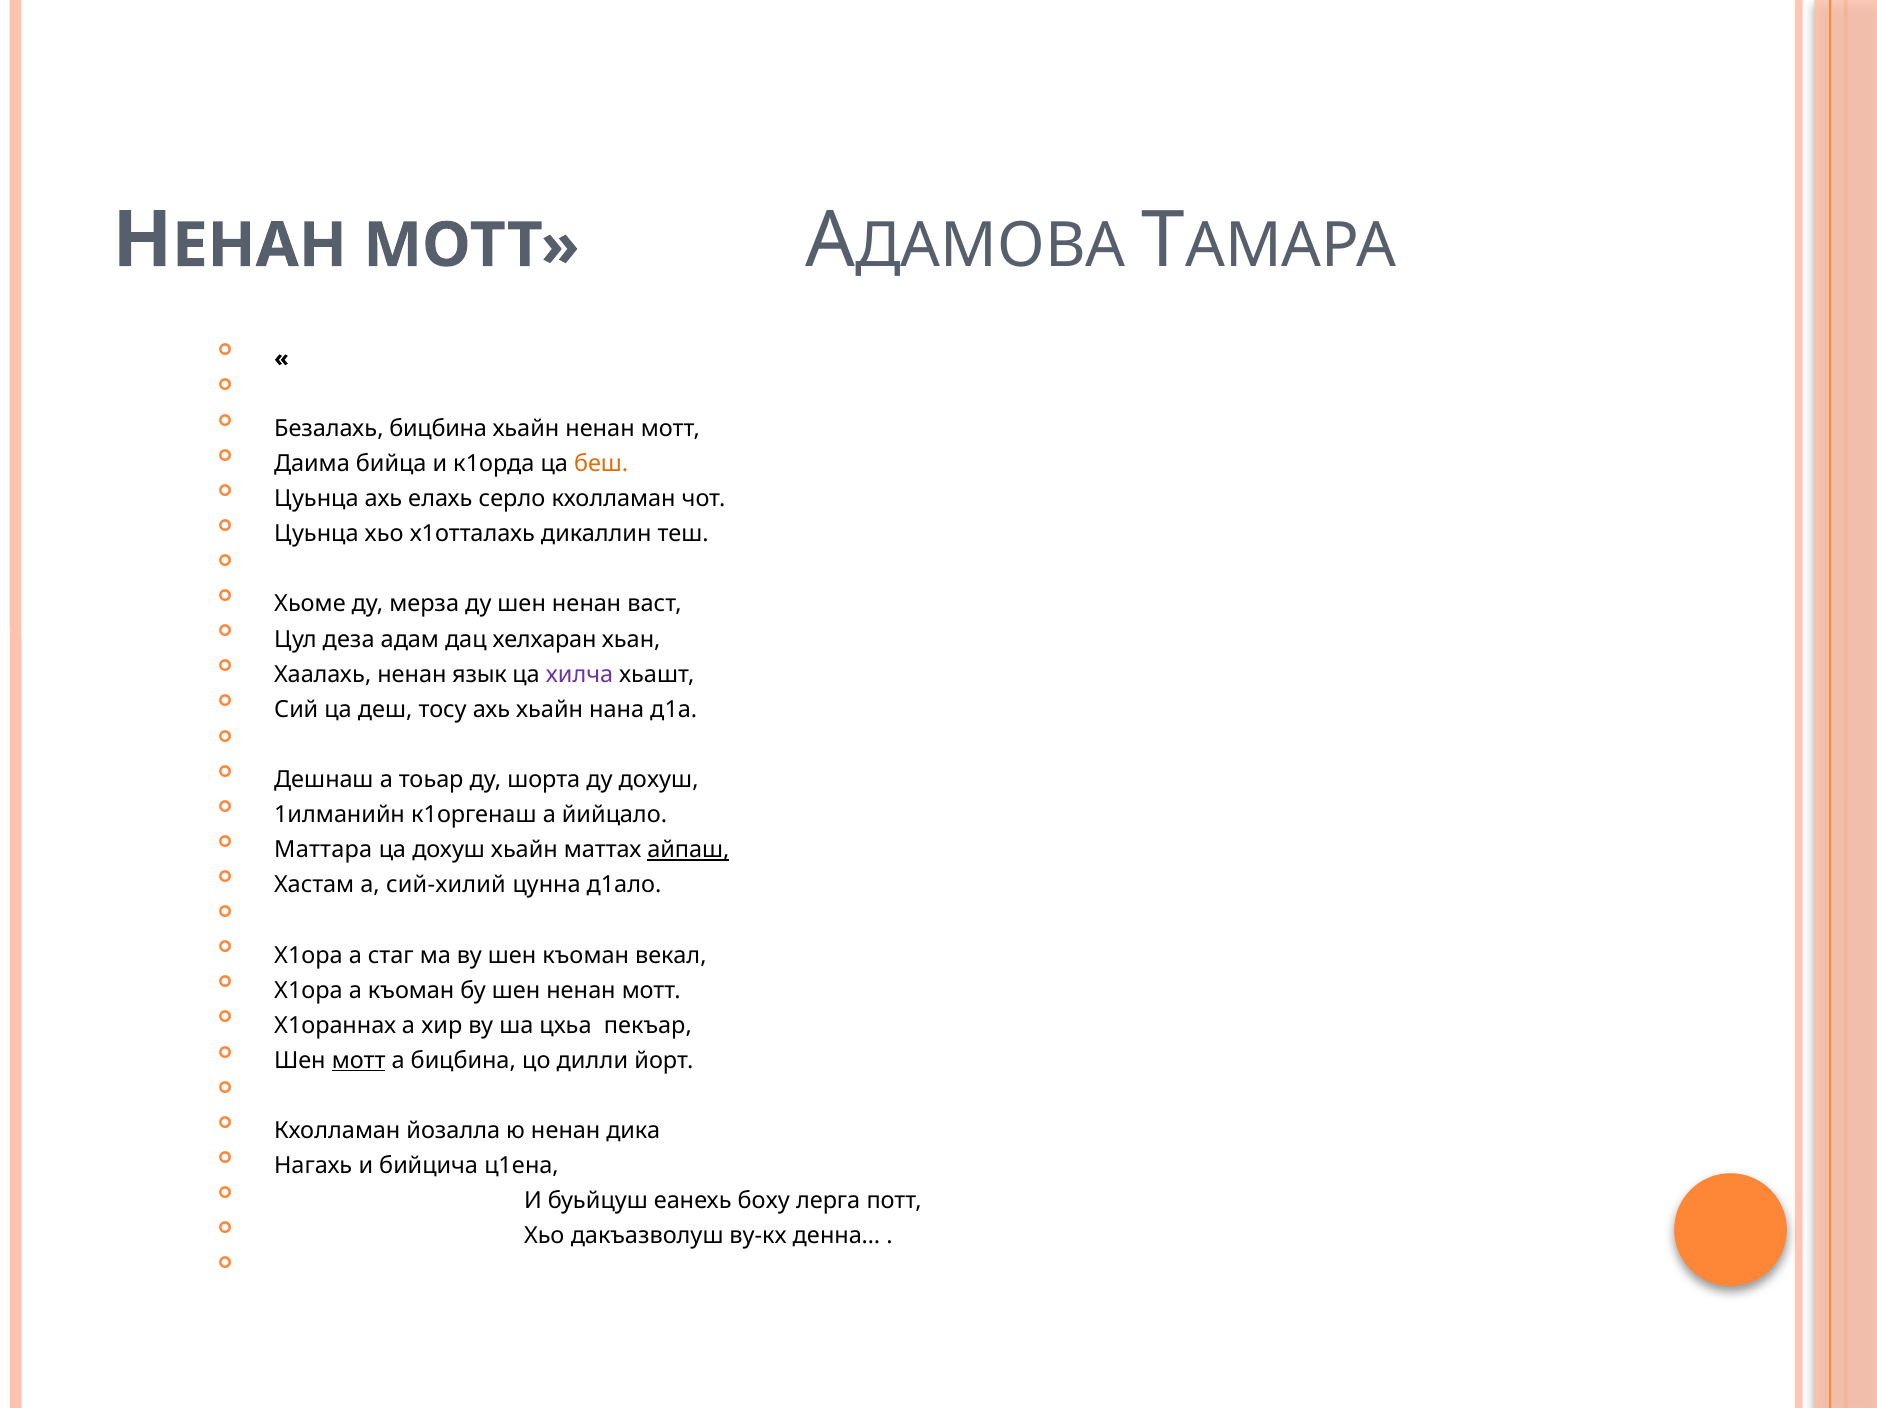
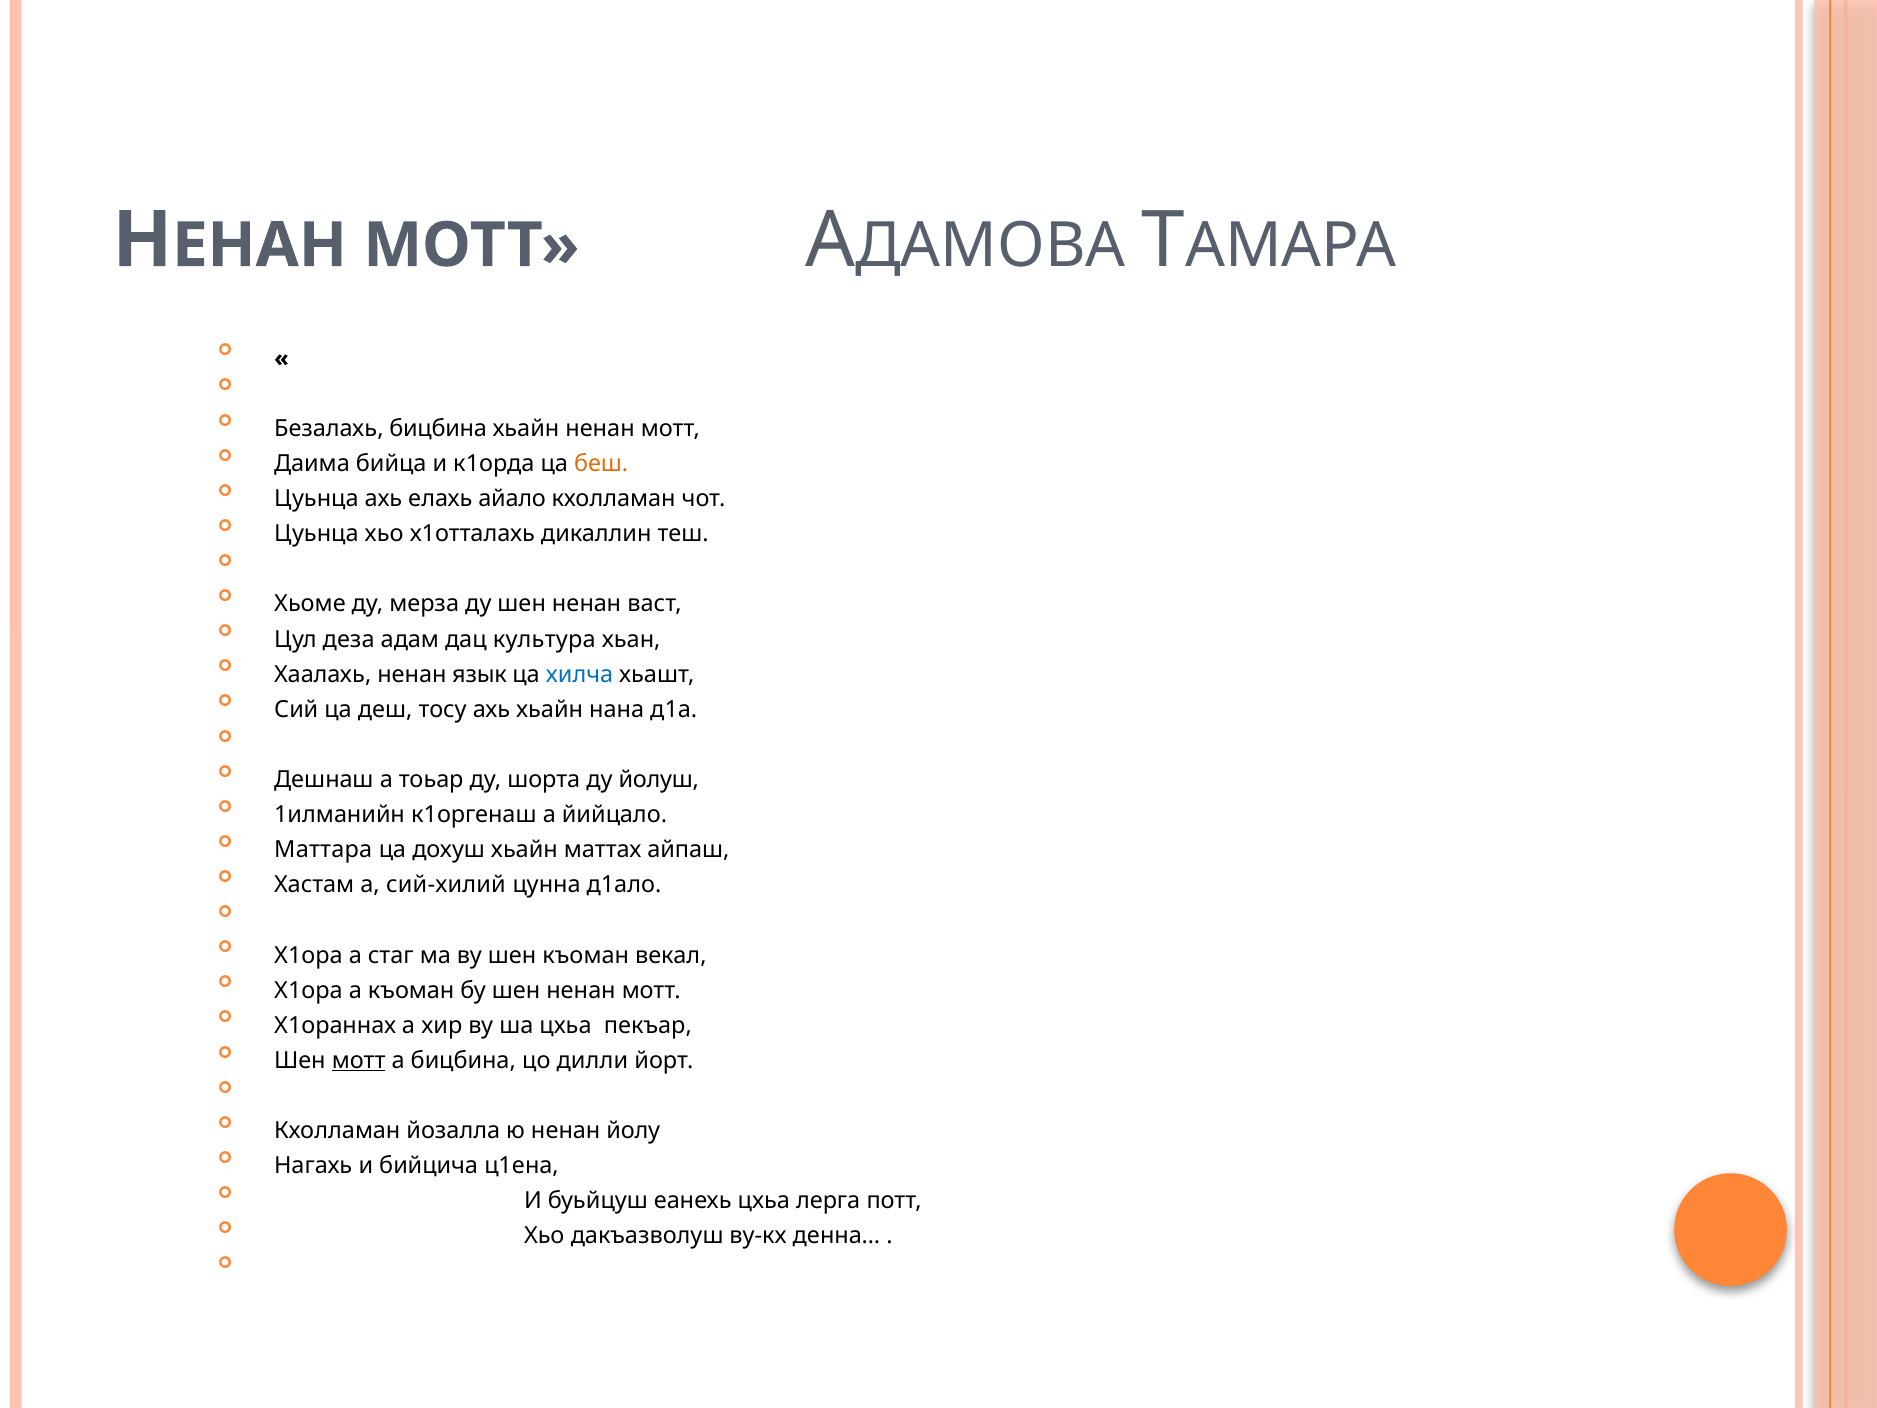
серло: серло -> айало (512, 499)
хелхаран: хелхаран -> культура (544, 639)
хилча colour: purple -> blue (580, 674)
ду дохуш: дохуш -> йолуш (659, 780)
айпаш underline: present -> none (688, 850)
дика: дика -> йолу (633, 1131)
еанехь боху: боху -> цхьа (764, 1201)
